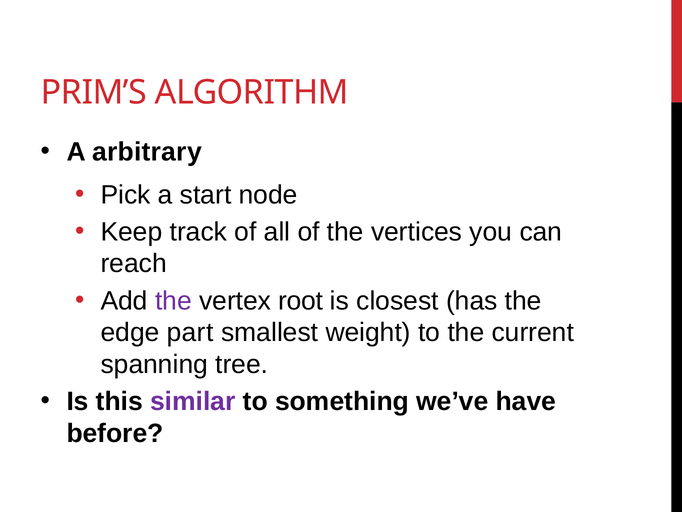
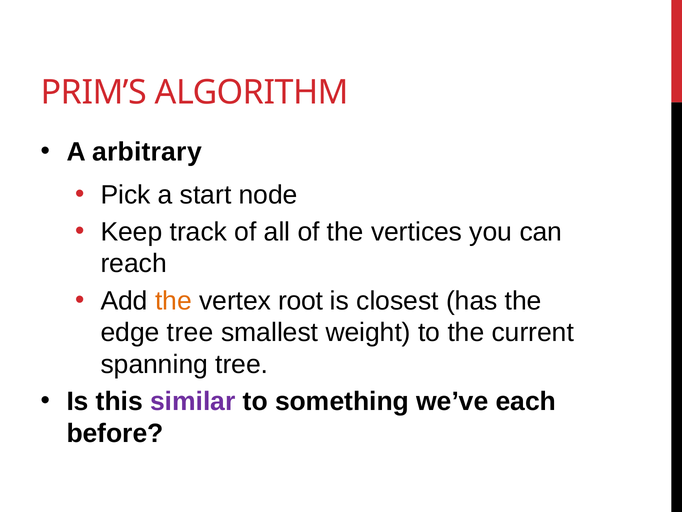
the colour: purple -> orange (173, 301)
edge part: part -> tree (190, 332)
have: have -> each (526, 401)
